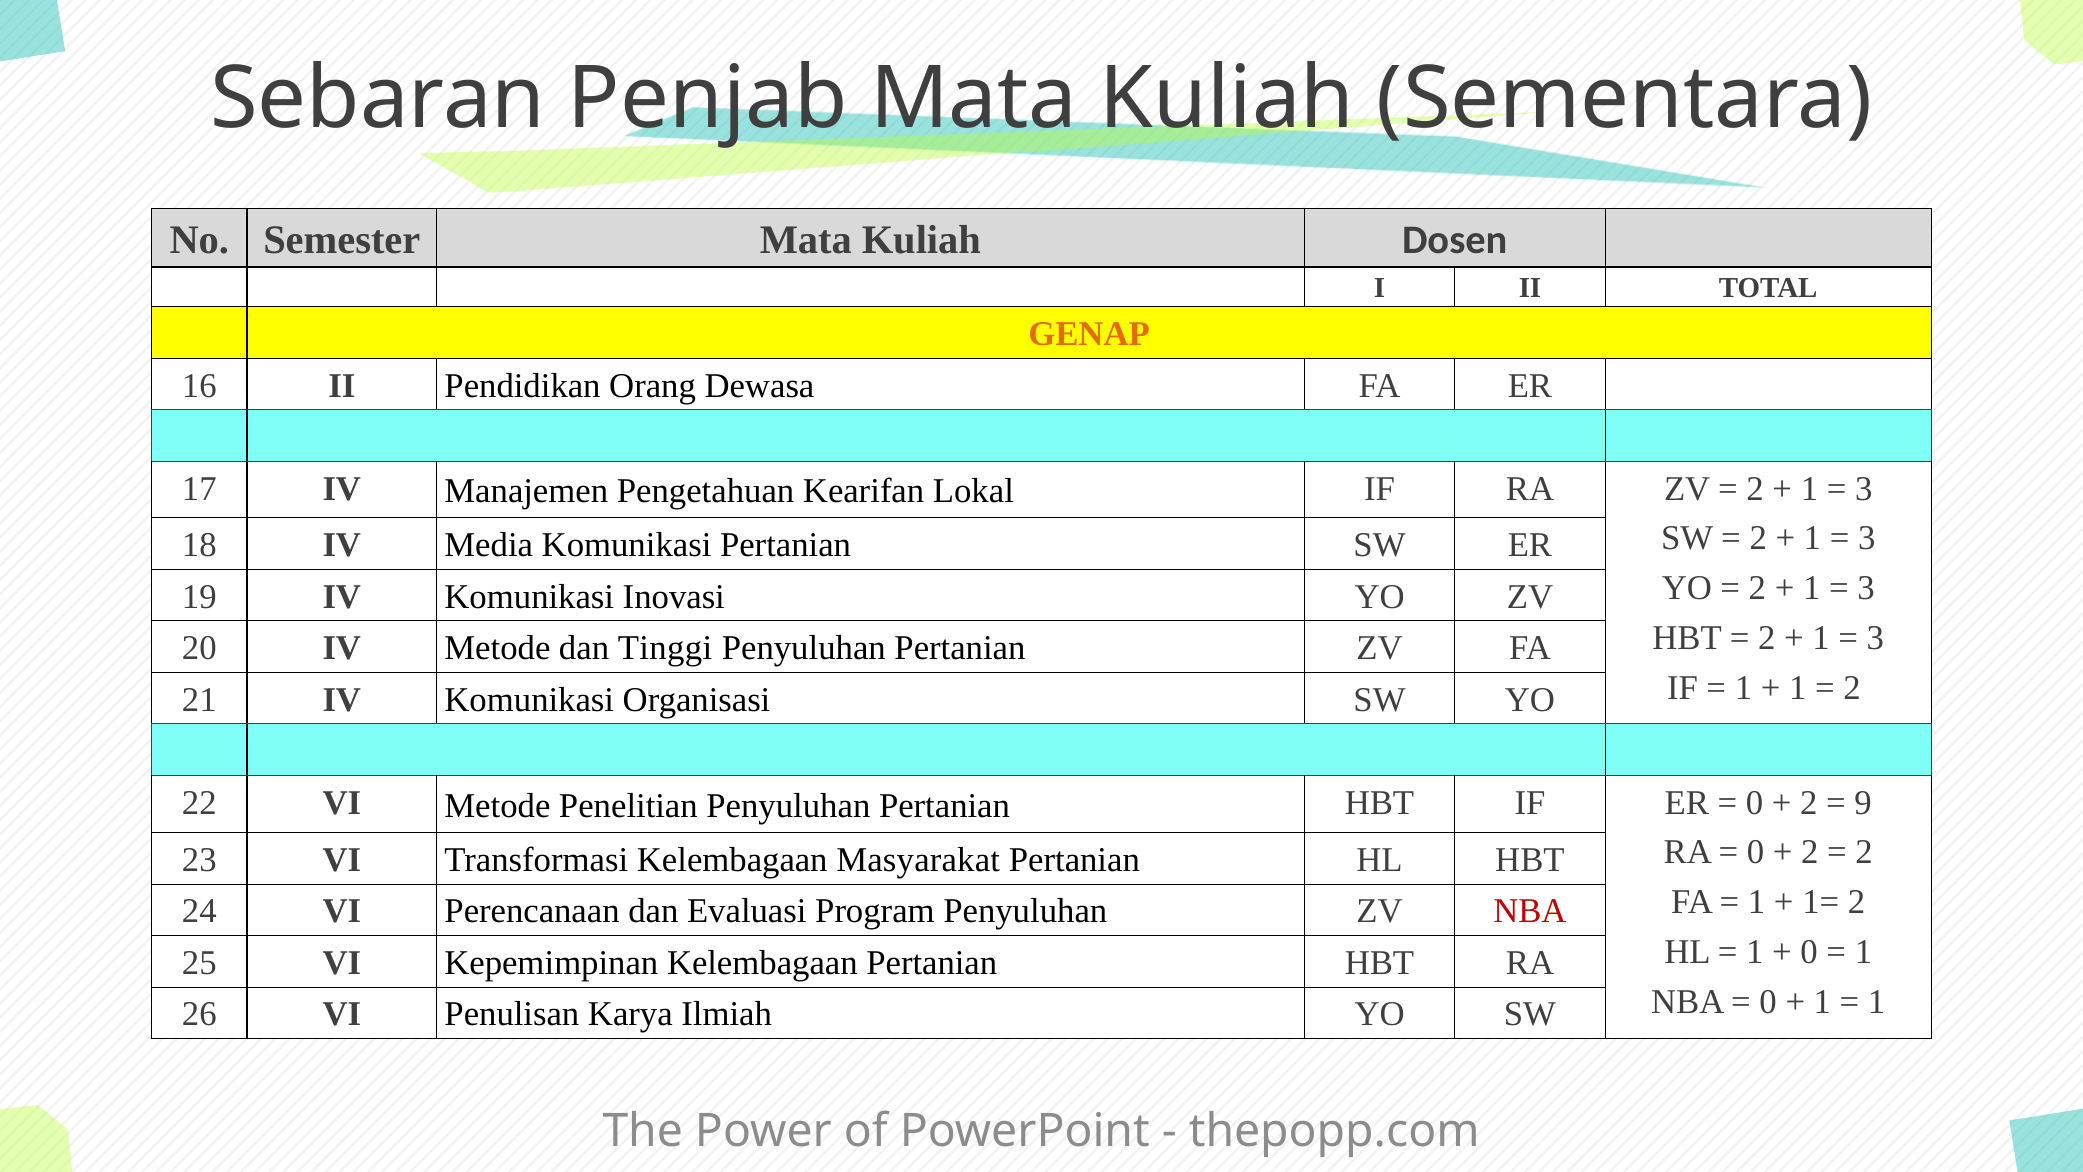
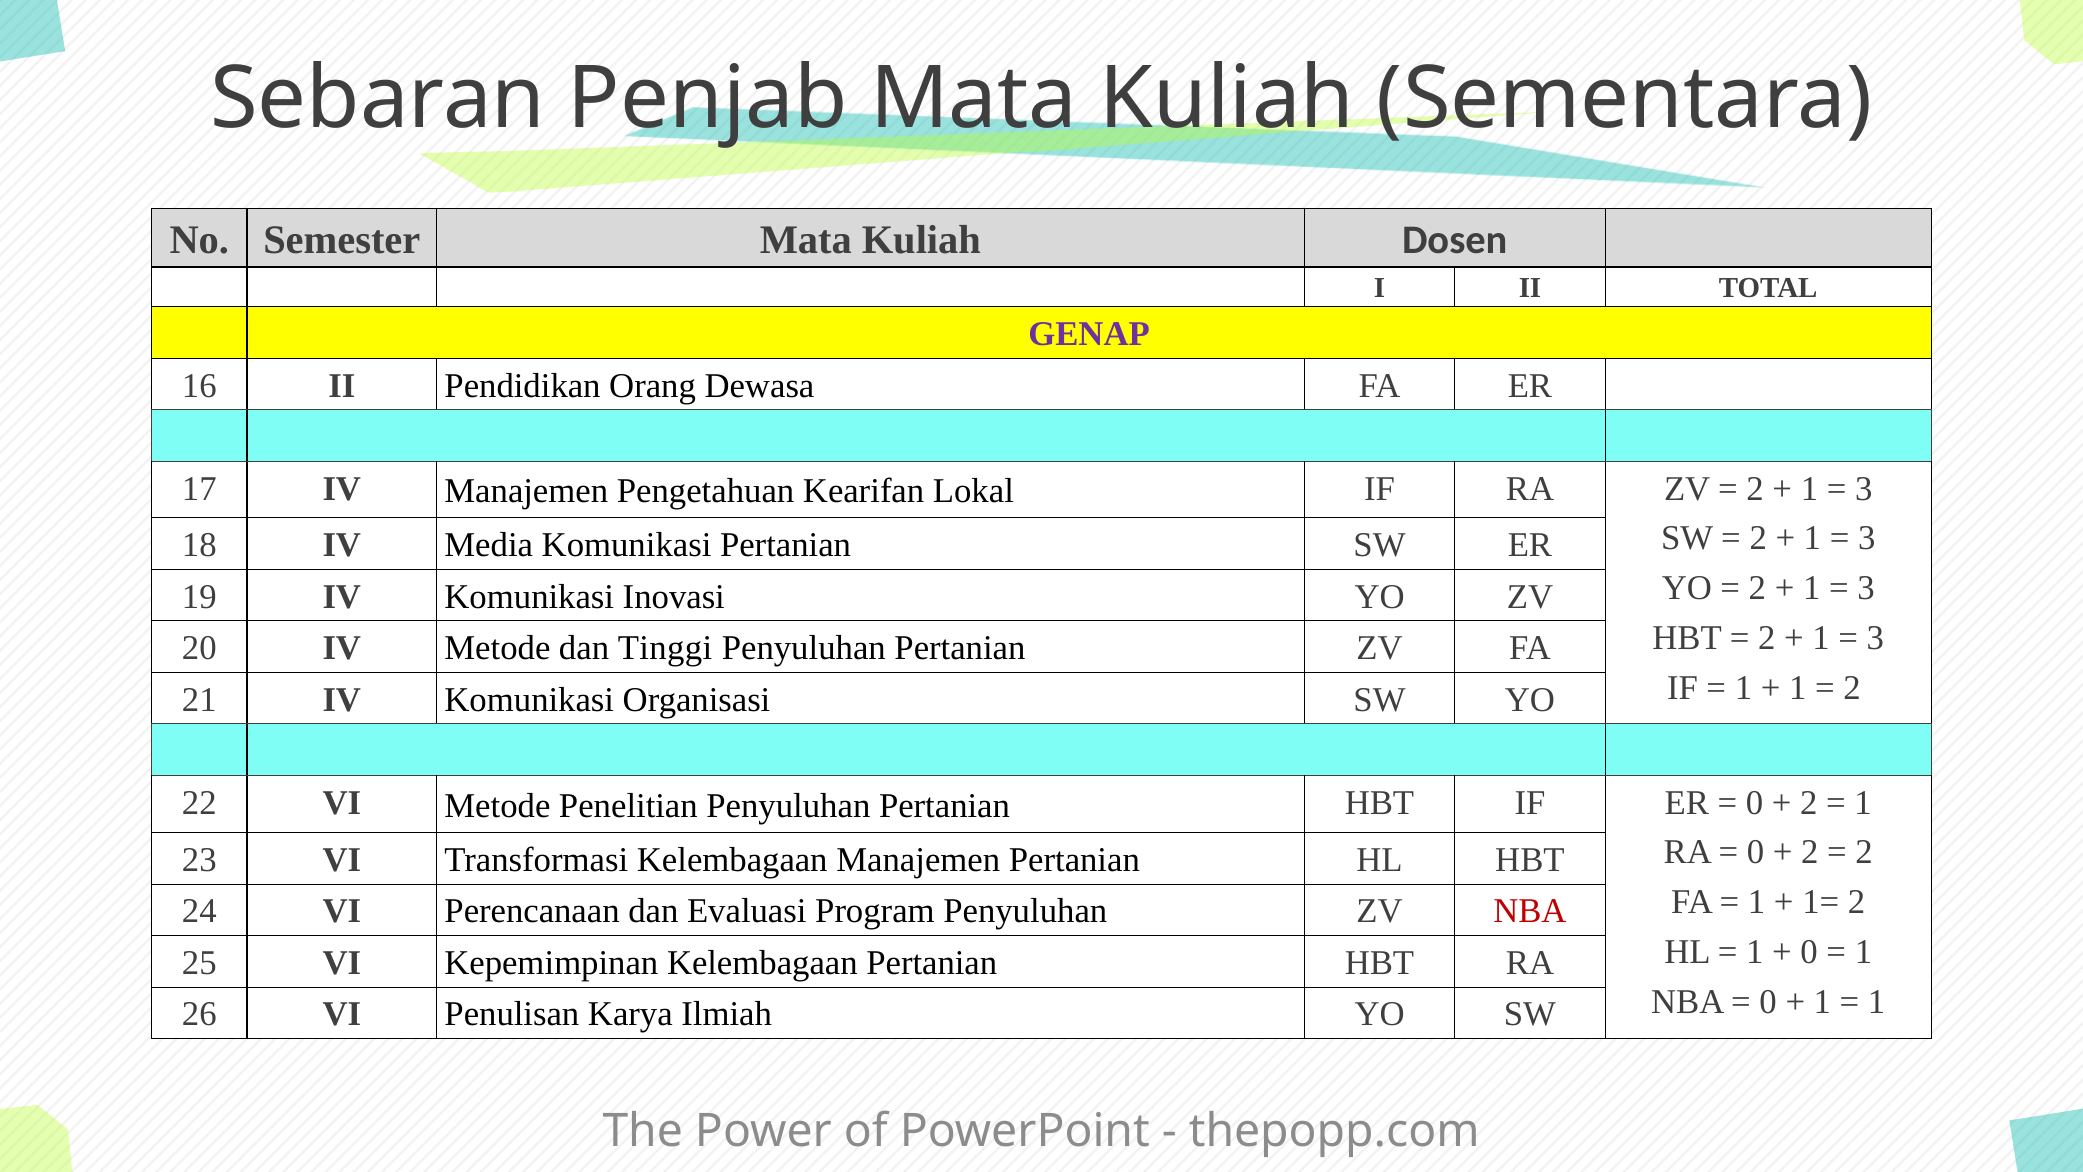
GENAP colour: orange -> purple (1089, 334)
9: 9 -> 1 (1863, 803)
Kelembagaan Masyarakat: Masyarakat -> Manajemen (918, 860)
